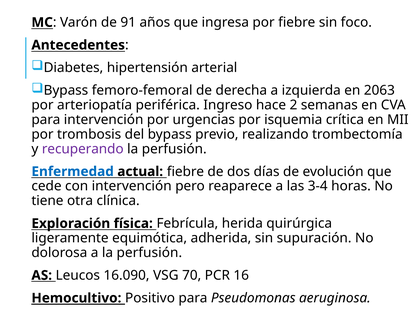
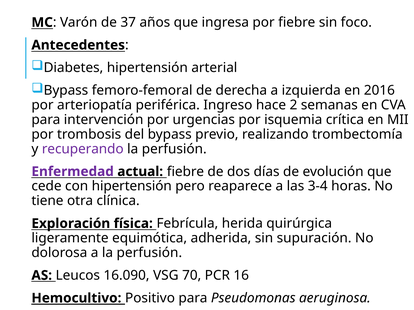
91: 91 -> 37 (128, 22)
2063: 2063 -> 2016 (379, 91)
Enfermedad colour: blue -> purple (73, 172)
con intervención: intervención -> hipertensión (132, 186)
